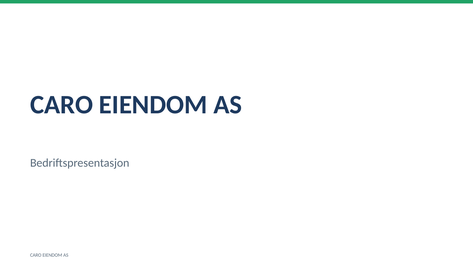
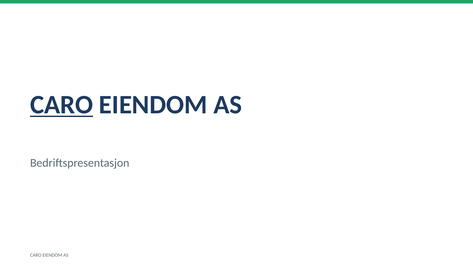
CARO underline: none -> present (62, 105)
